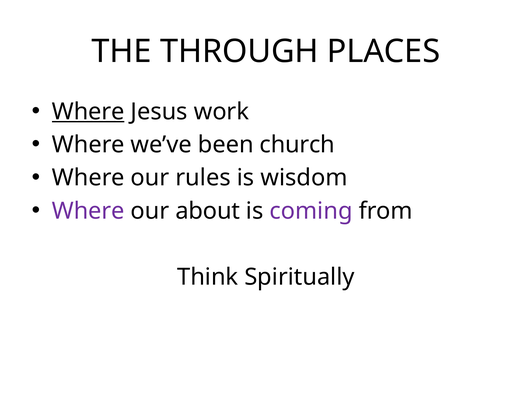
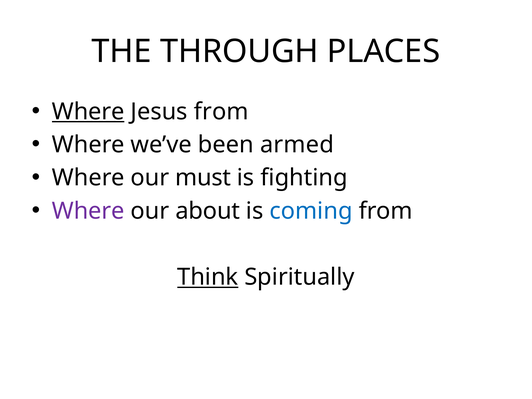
Jesus work: work -> from (221, 112)
church: church -> armed (297, 145)
rules: rules -> must (203, 178)
wisdom: wisdom -> fighting (304, 178)
coming colour: purple -> blue (311, 211)
Think underline: none -> present (208, 277)
